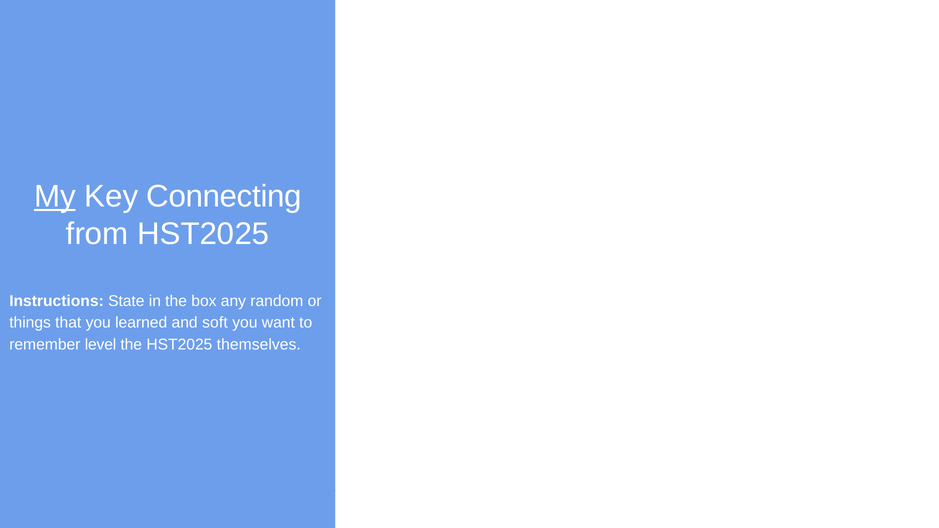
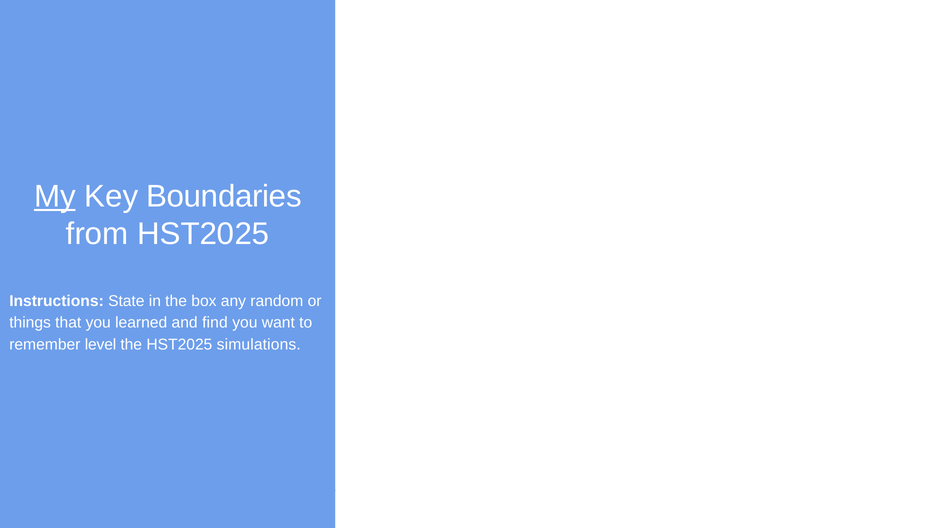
Connecting: Connecting -> Boundaries (224, 196)
soft: soft -> find (215, 323)
themselves: themselves -> simulations (259, 344)
